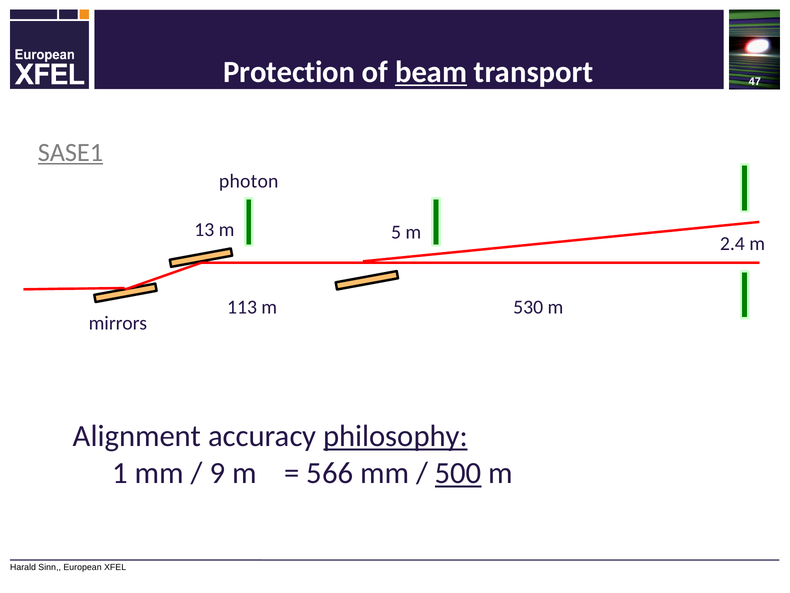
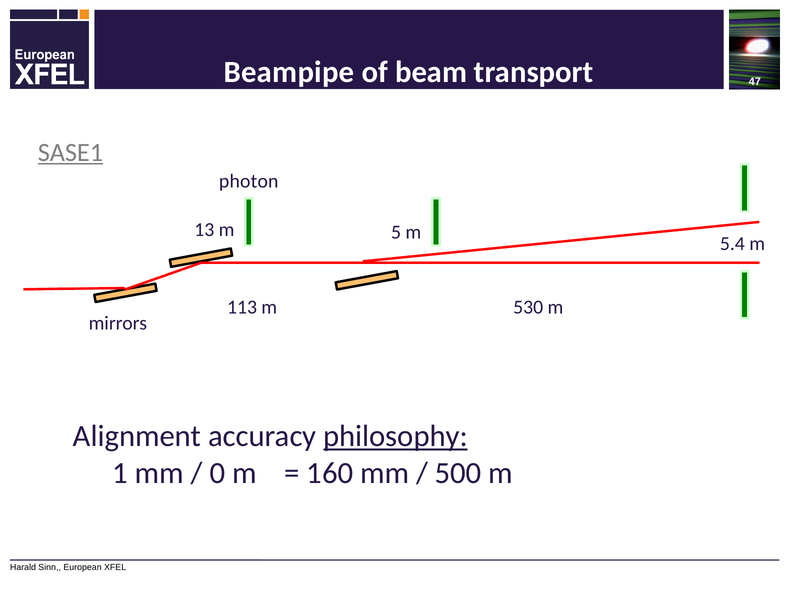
Protection: Protection -> Beampipe (289, 72)
beam underline: present -> none (431, 72)
2.4: 2.4 -> 5.4 (732, 243)
9: 9 -> 0 (217, 473)
566: 566 -> 160 (330, 473)
500 underline: present -> none (458, 473)
